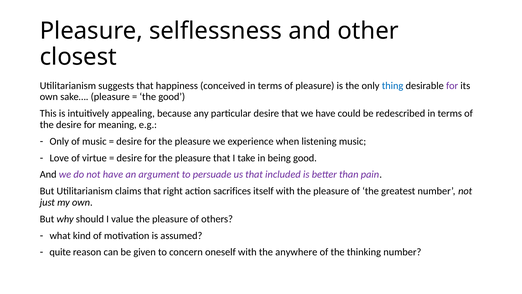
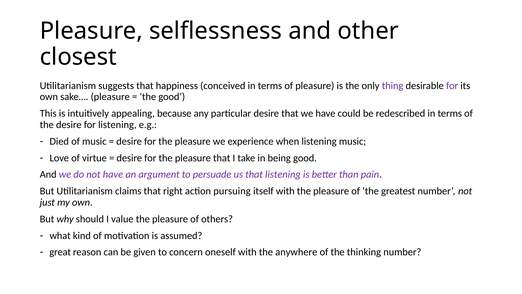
thing colour: blue -> purple (393, 86)
for meaning: meaning -> listening (117, 125)
Only: Only -> Died (59, 141)
that included: included -> listening (283, 174)
sacrifices: sacrifices -> pursuing (232, 191)
quite: quite -> great (60, 252)
